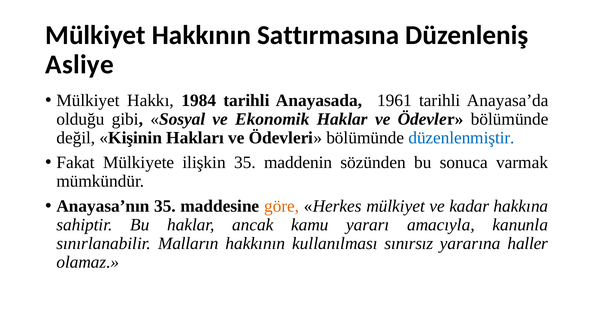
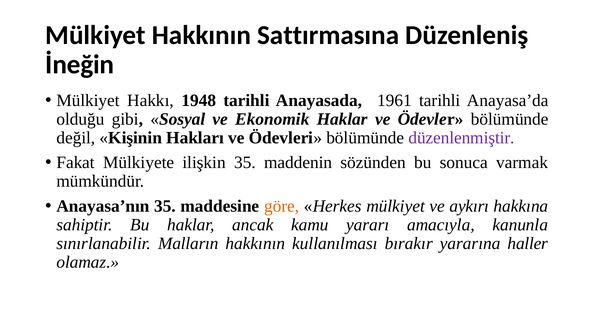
Asliye: Asliye -> İneğin (80, 65)
1984: 1984 -> 1948 (199, 100)
düzenlenmiştir colour: blue -> purple (461, 138)
kadar: kadar -> aykırı (469, 206)
sınırsız: sınırsız -> bırakır (409, 244)
